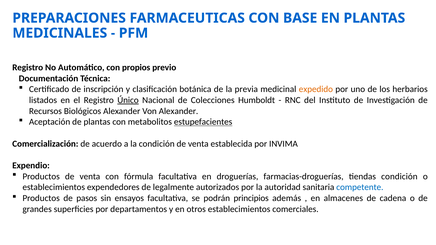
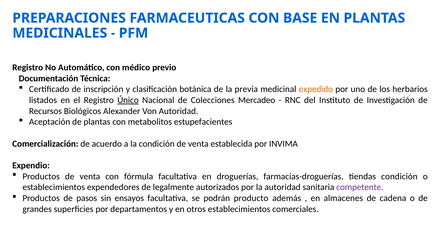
propios: propios -> médico (136, 68)
Humboldt: Humboldt -> Mercadeo (257, 100)
Von Alexander: Alexander -> Autoridad (179, 111)
estupefacientes underline: present -> none (203, 122)
competente colour: blue -> purple (360, 188)
principios: principios -> producto (251, 198)
